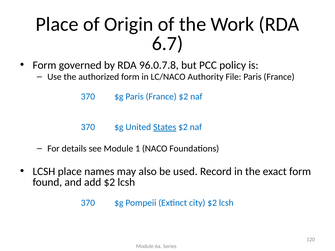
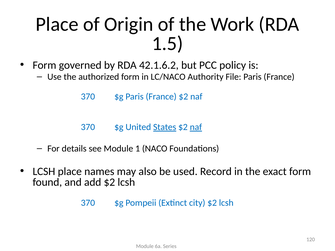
6.7: 6.7 -> 1.5 (167, 44)
96.0.7.8: 96.0.7.8 -> 42.1.6.2 (159, 65)
naf underline: none -> present (196, 127)
